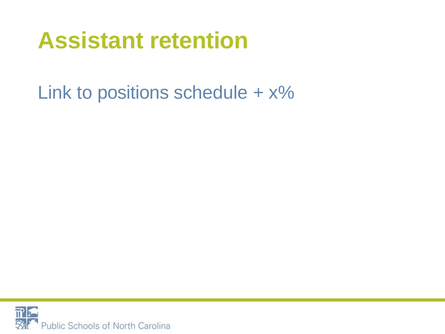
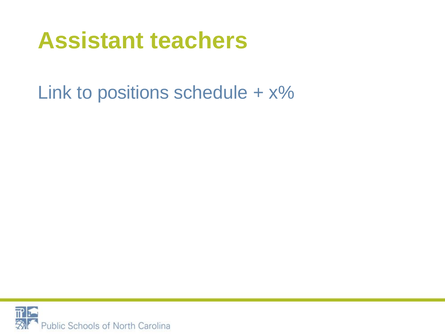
retention: retention -> teachers (199, 41)
